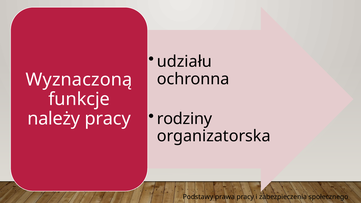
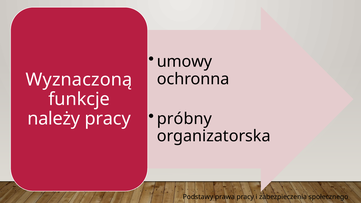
udziału: udziału -> umowy (185, 61)
rodziny: rodziny -> próbny (184, 119)
